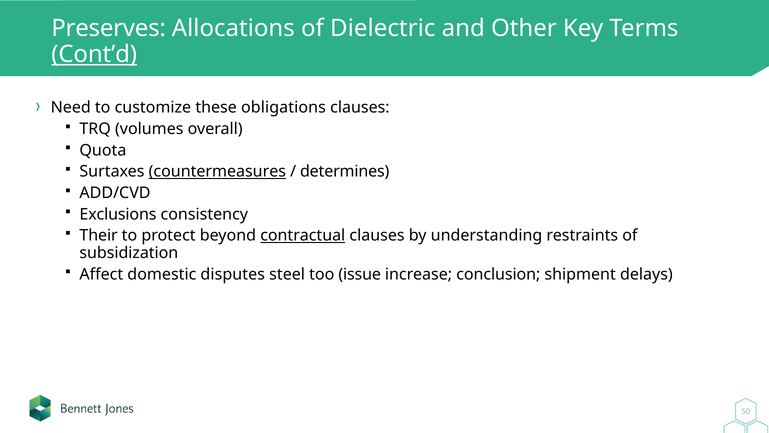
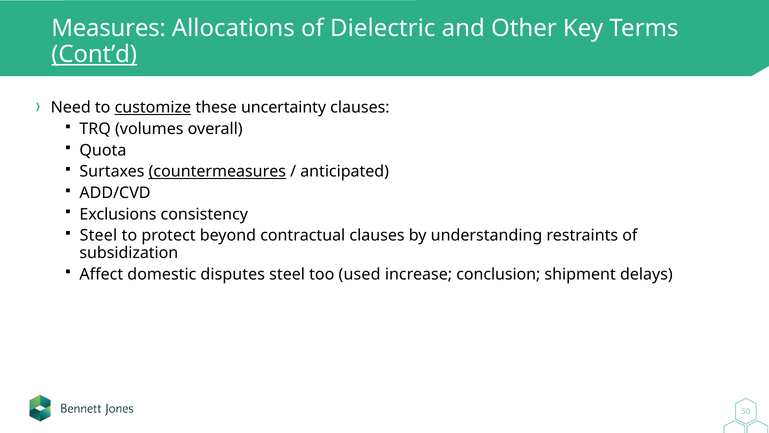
Preserves: Preserves -> Measures (109, 28)
customize underline: none -> present (153, 108)
obligations: obligations -> uncertainty (284, 108)
determines: determines -> anticipated (345, 171)
Their: Their -> Steel (98, 235)
contractual underline: present -> none (303, 235)
issue: issue -> used (360, 274)
